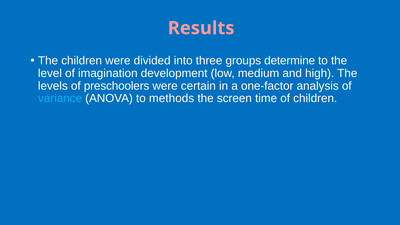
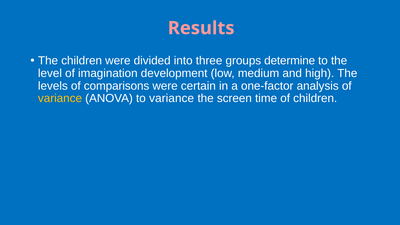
preschoolers: preschoolers -> comparisons (117, 86)
variance colour: light blue -> yellow (60, 98)
to methods: methods -> variance (172, 98)
